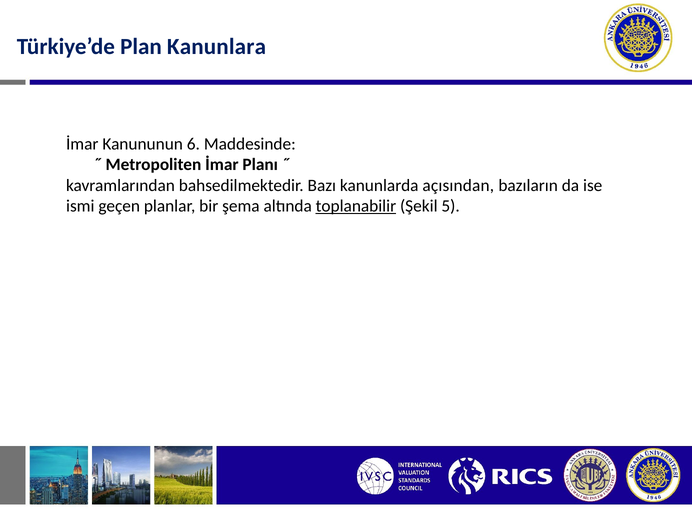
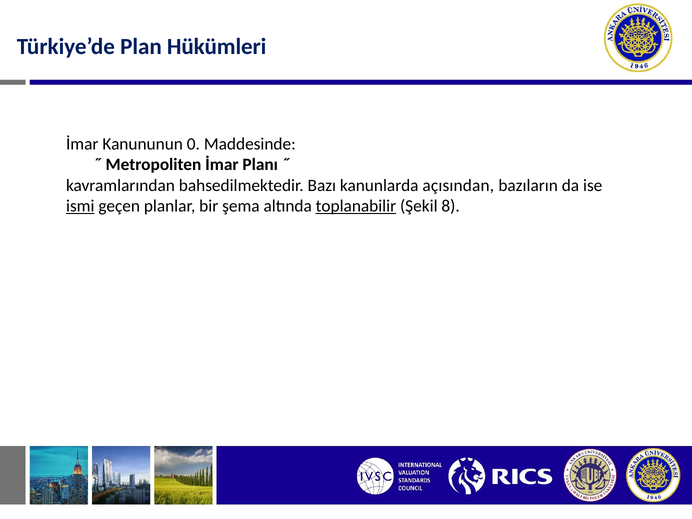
Kanunlara: Kanunlara -> Hükümleri (217, 47)
6: 6 -> 0 (193, 144)
ismi underline: none -> present (80, 206)
5: 5 -> 8 (451, 206)
